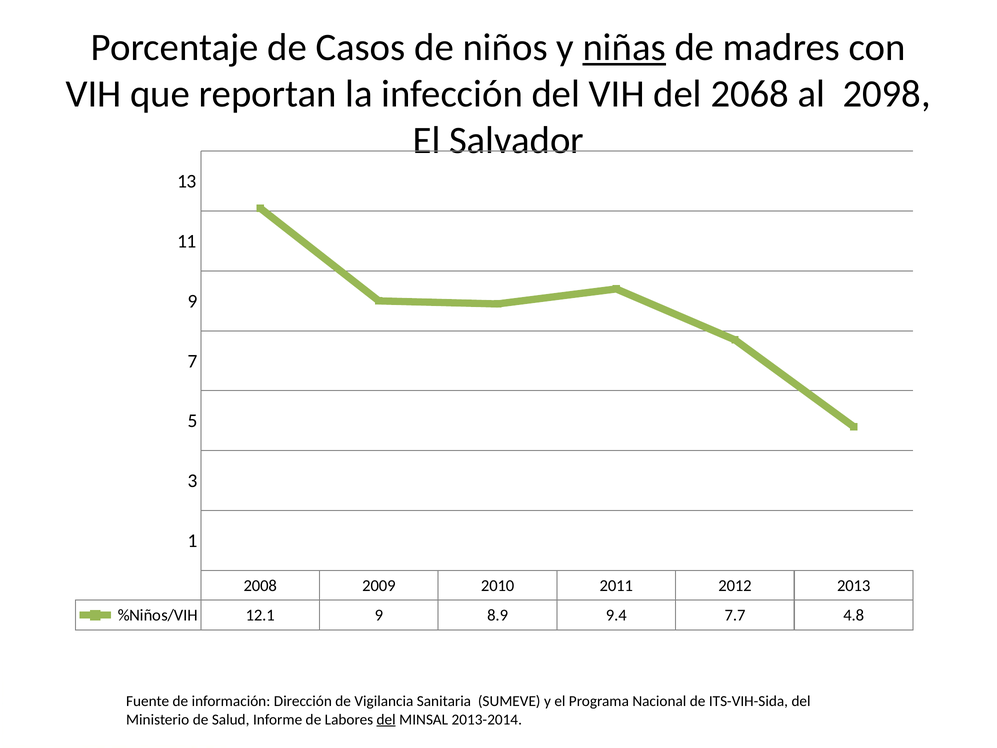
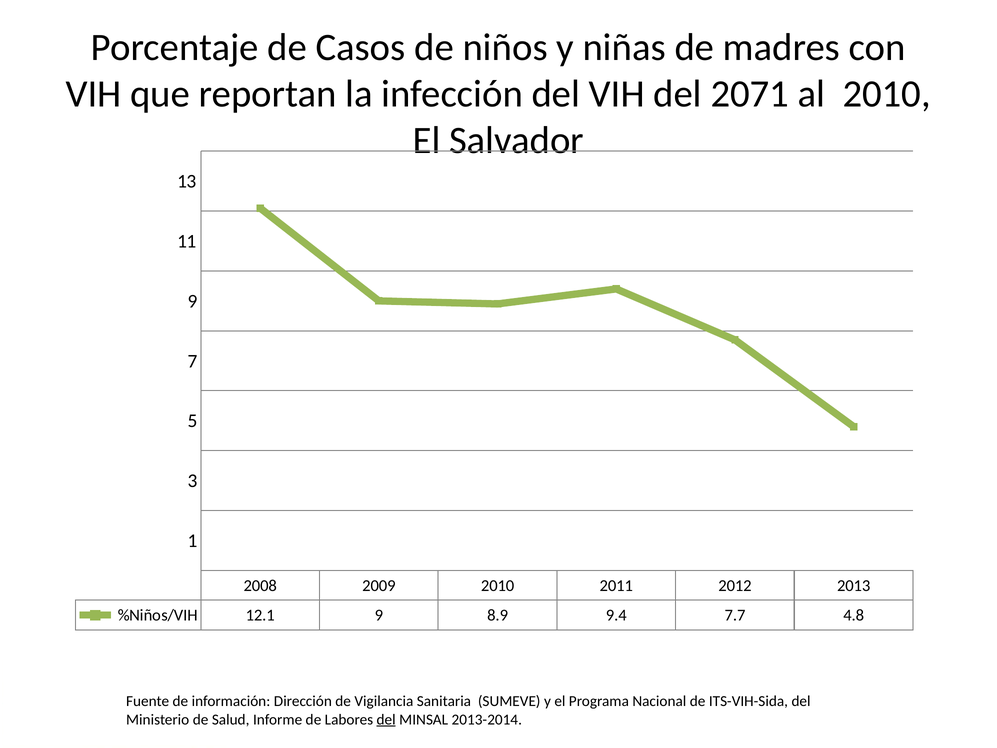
niñas underline: present -> none (624, 47)
2068: 2068 -> 2071 (750, 94)
al 2098: 2098 -> 2010 (887, 94)
